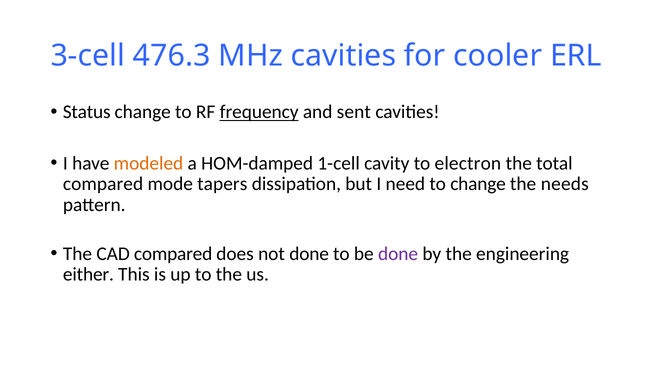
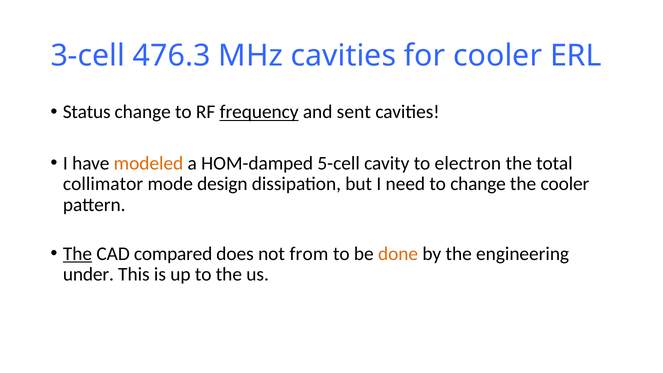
1-cell: 1-cell -> 5-cell (339, 163)
compared: compared -> collimator (103, 184)
tapers: tapers -> design (222, 184)
the needs: needs -> cooler (565, 184)
The underline: none -> present (78, 254)
not done: done -> from (309, 254)
done colour: purple -> orange (398, 254)
either: either -> under (88, 274)
